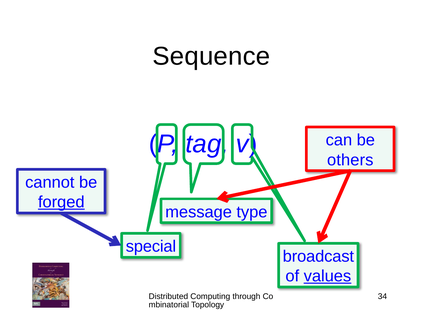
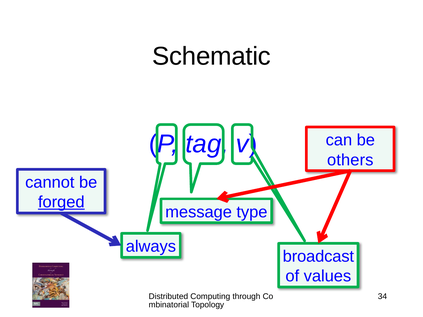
Sequence: Sequence -> Schematic (212, 56)
special: special -> always (151, 247)
values underline: present -> none (327, 276)
